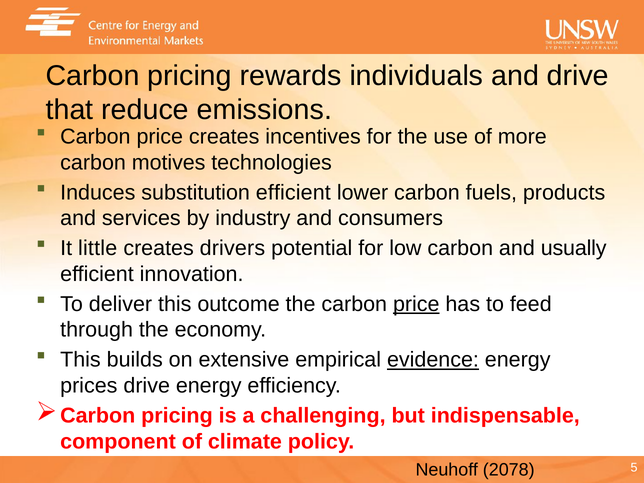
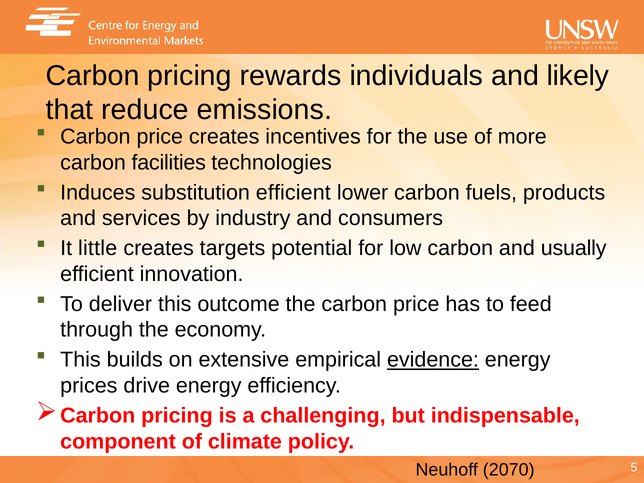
and drive: drive -> likely (578, 76)
motives: motives -> facilities (169, 162)
drivers: drivers -> targets (232, 248)
price underline: present -> none (416, 304)
2078: 2078 -> 2070 (509, 470)
